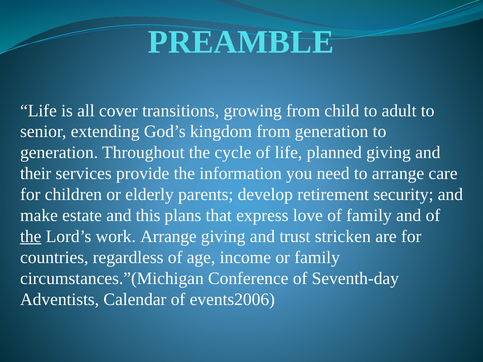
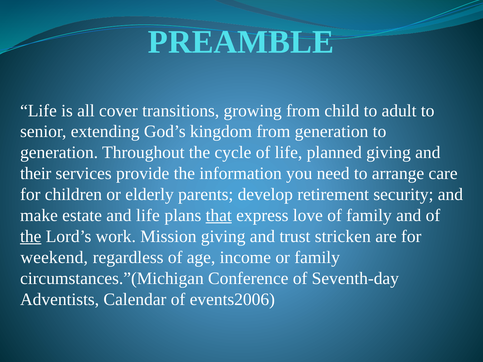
and this: this -> life (148, 216)
that underline: none -> present (219, 216)
work Arrange: Arrange -> Mission (168, 237)
countries: countries -> weekend (54, 258)
